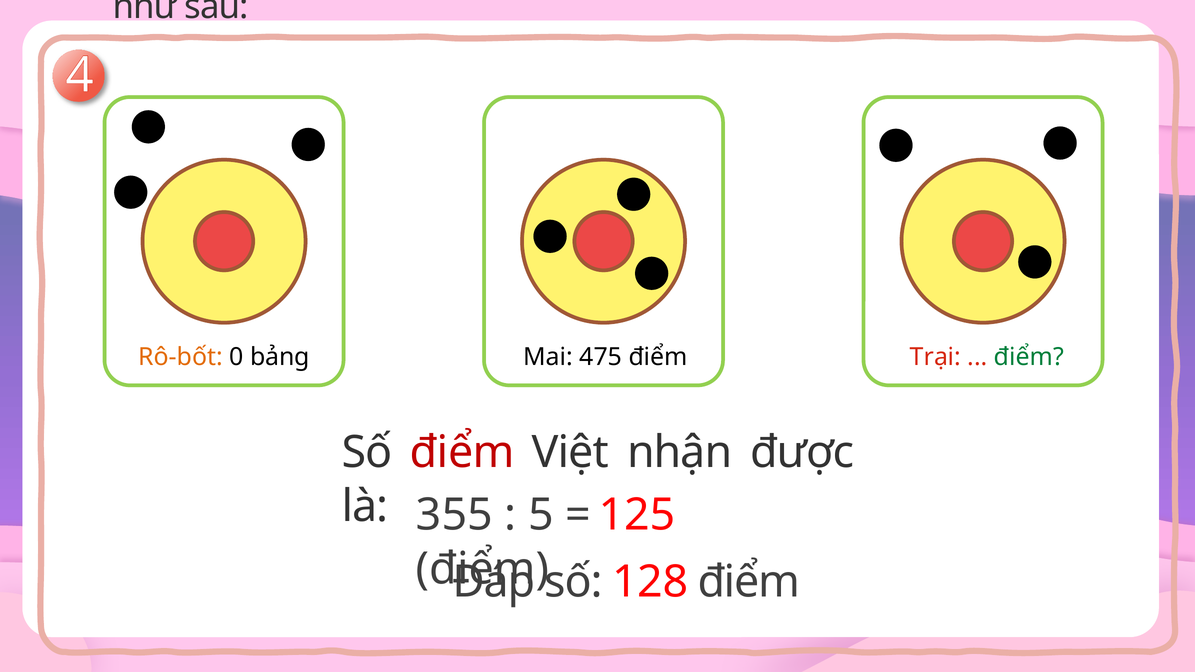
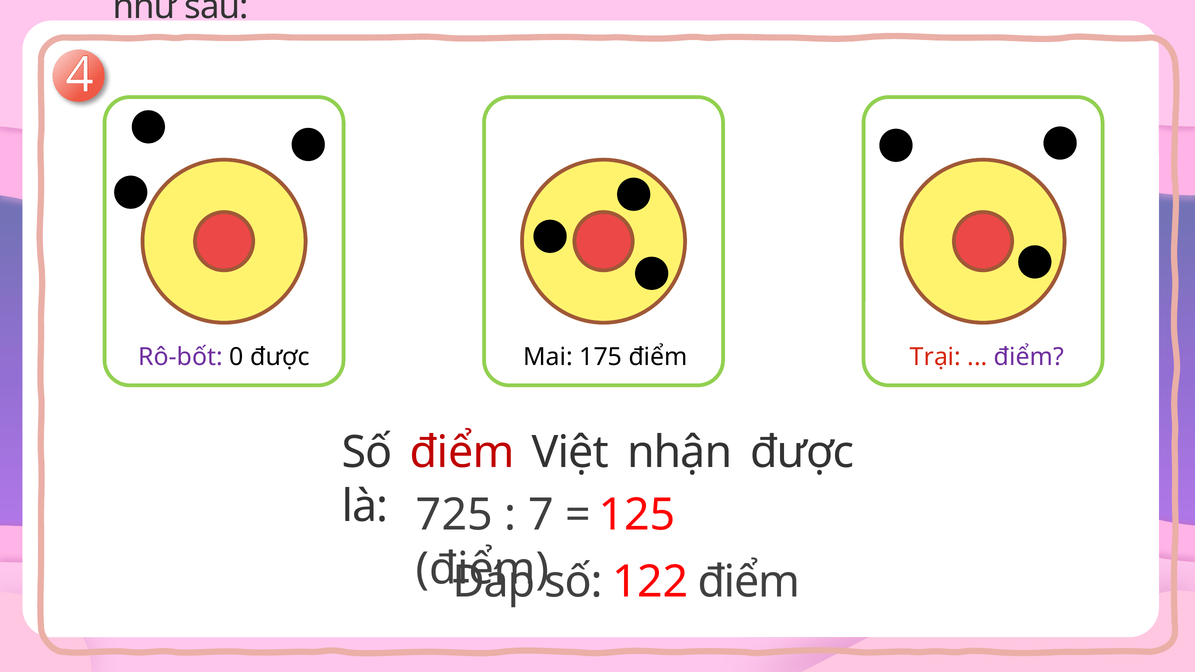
Rô-bốt colour: orange -> purple (181, 357)
0 bảng: bảng -> được (280, 357)
475: 475 -> 175 (601, 357)
điểm colour: green -> purple (1029, 357)
355: 355 -> 725 (454, 515)
5: 5 -> 7 (541, 515)
128: 128 -> 122 (650, 582)
